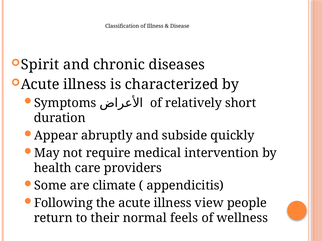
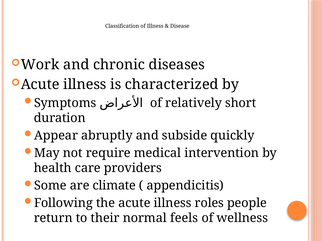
Spirit: Spirit -> Work (40, 65)
view: view -> roles (209, 203)
